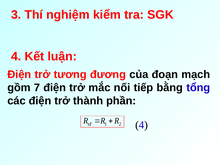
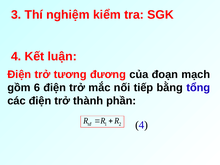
7: 7 -> 6 (37, 88)
